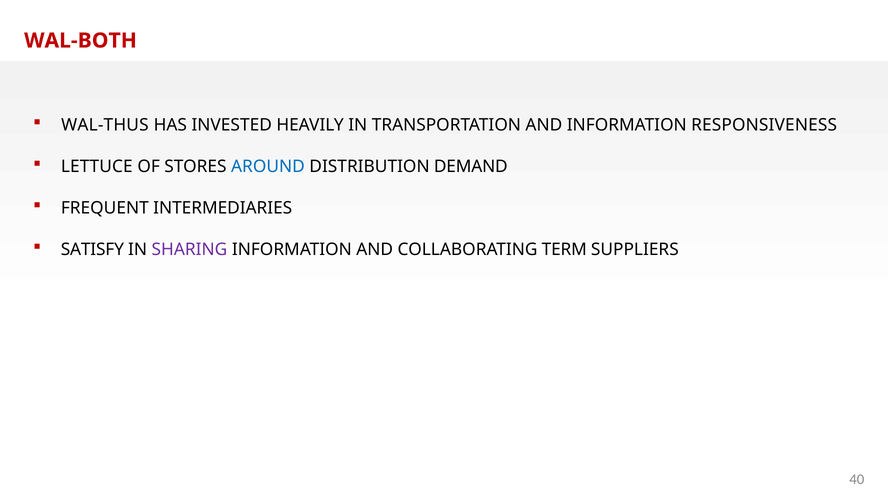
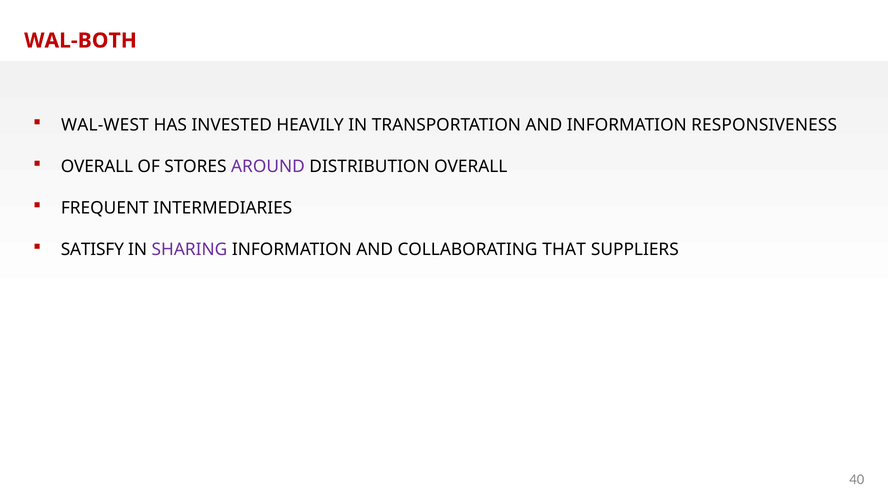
WAL-THUS: WAL-THUS -> WAL-WEST (105, 125)
LETTUCE: LETTUCE -> OVERALL (97, 167)
AROUND colour: blue -> purple (268, 167)
DISTRIBUTION DEMAND: DEMAND -> OVERALL (471, 167)
TERM: TERM -> THAT (564, 249)
